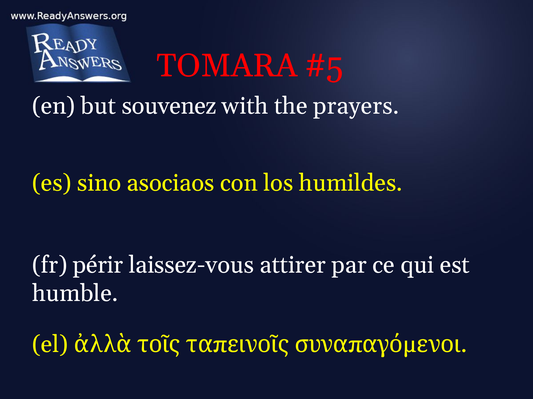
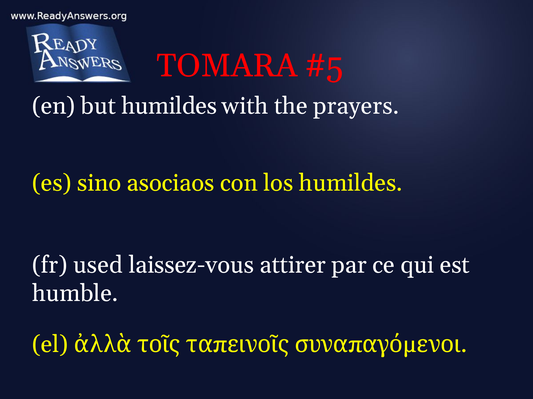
but souvenez: souvenez -> humildes (169, 106)
périr: périr -> used (98, 266)
